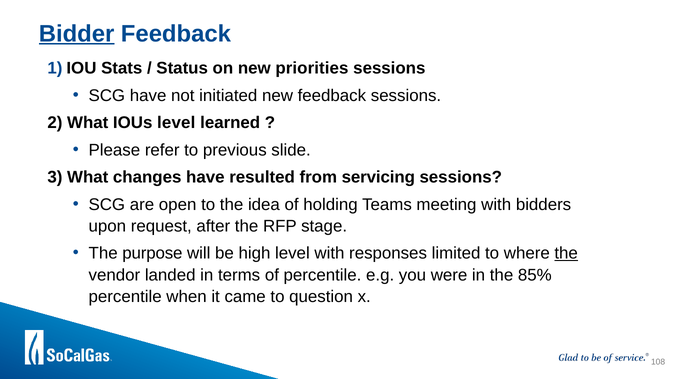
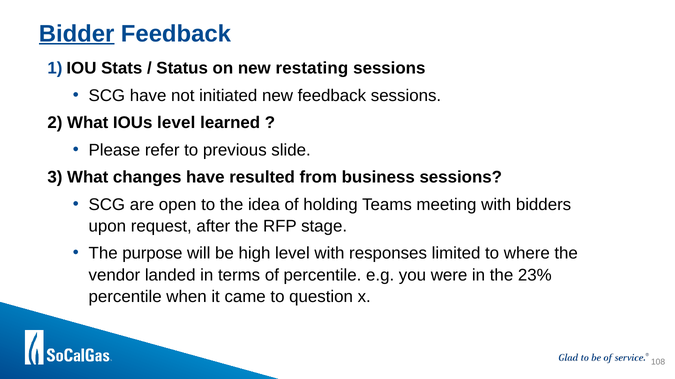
priorities: priorities -> restating (312, 68)
servicing: servicing -> business (378, 178)
the underline: present -> none (566, 254)
85%: 85% -> 23% (535, 275)
